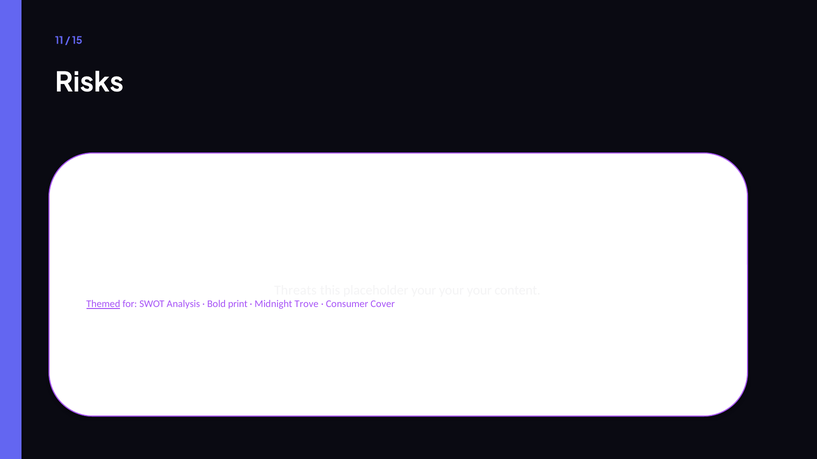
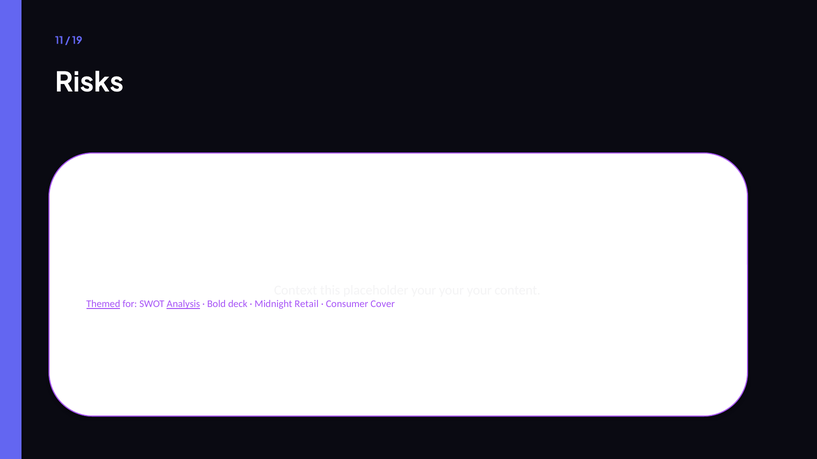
15: 15 -> 19 (77, 40)
Threats: Threats -> Context (296, 290)
Analysis underline: none -> present (183, 305)
print: print -> deck (238, 305)
Trove: Trove -> Retail (307, 305)
